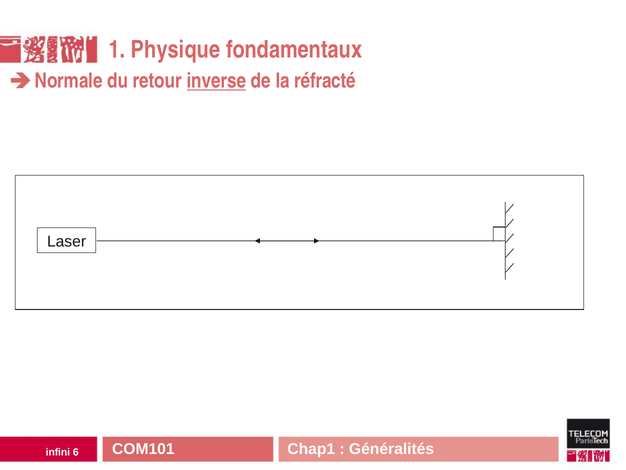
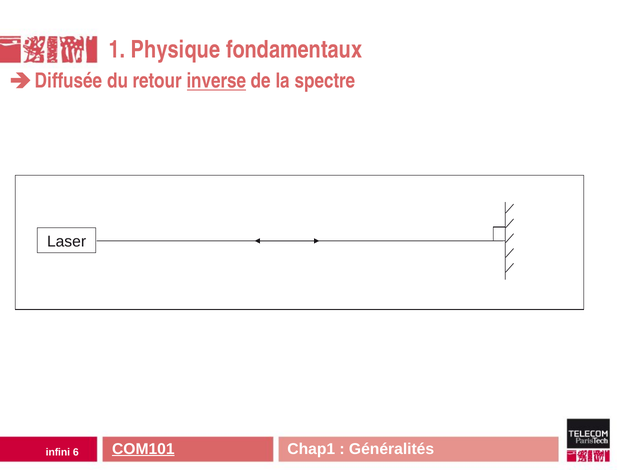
Normale: Normale -> Diffusée (69, 81)
réfracté: réfracté -> spectre (325, 81)
COM101 underline: none -> present (143, 448)
